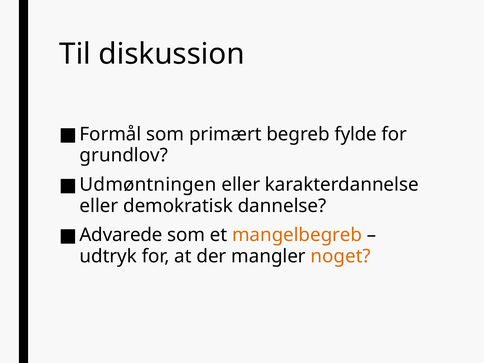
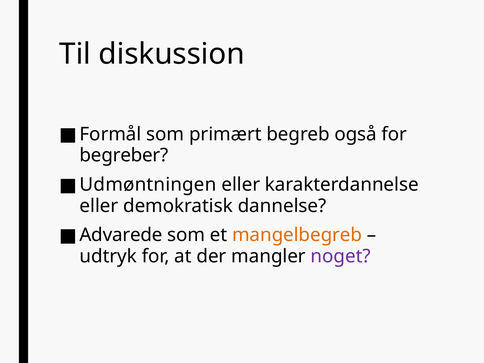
fylde: fylde -> også (356, 134)
grundlov: grundlov -> begreber (124, 155)
noget colour: orange -> purple (341, 256)
